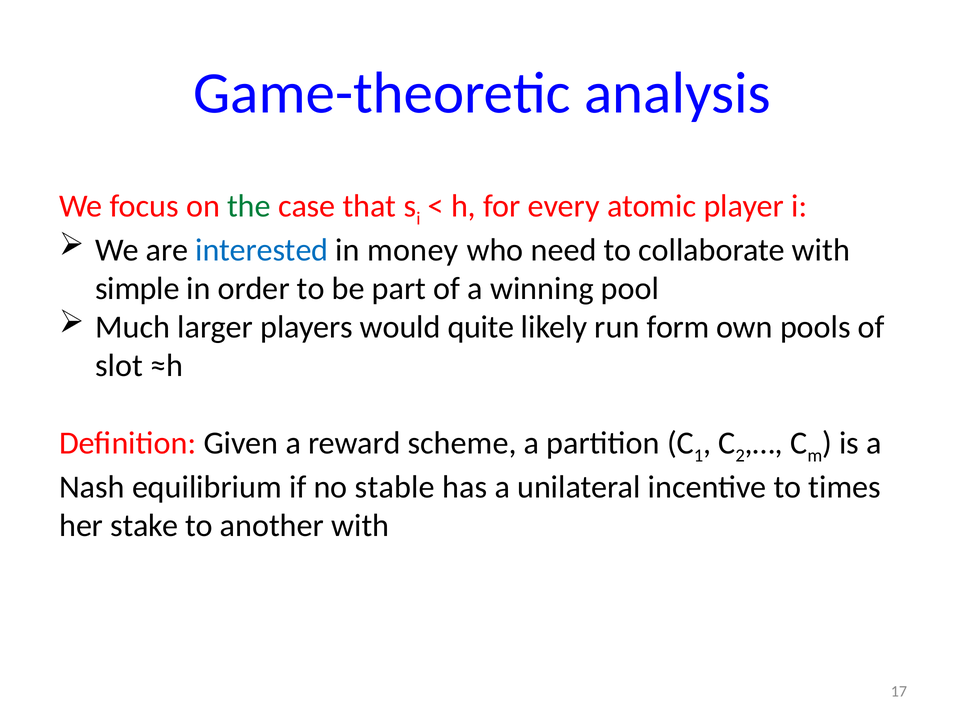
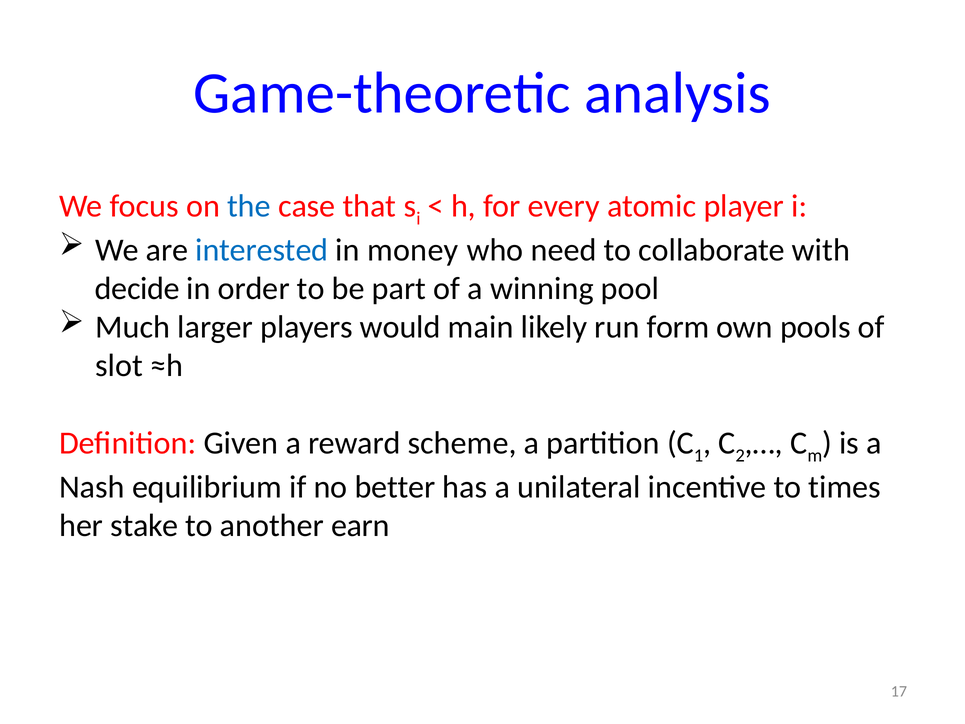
the colour: green -> blue (249, 206)
simple: simple -> decide (137, 288)
quite: quite -> main (481, 327)
stable: stable -> better (395, 487)
another with: with -> earn (361, 525)
